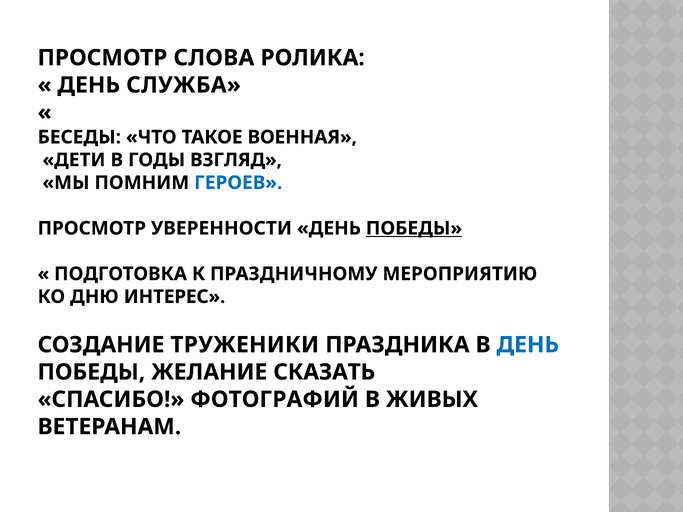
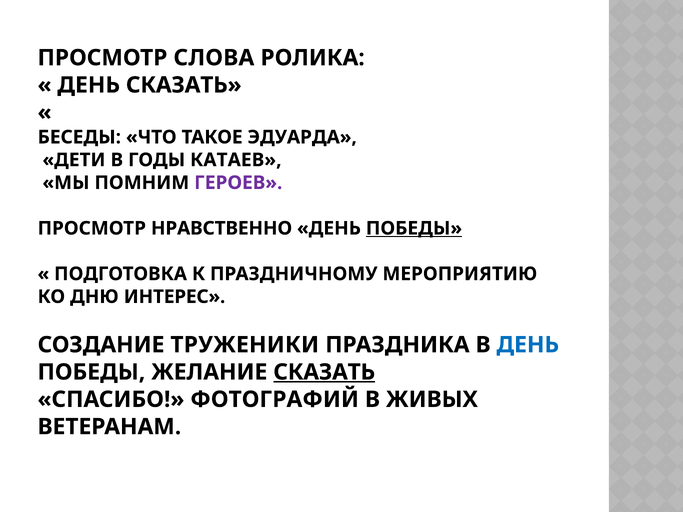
ДЕНЬ СЛУЖБА: СЛУЖБА -> СКАЗАТЬ (184, 85)
ВОЕННАЯ: ВОЕННАЯ -> ЭДУАРДА (302, 137)
ВЗГЛЯД: ВЗГЛЯД -> КАТАЕВ (236, 160)
ГЕРОЕВ colour: blue -> purple (238, 183)
УВЕРЕННОСТИ: УВЕРЕННОСТИ -> НРАВСТВЕННО (222, 228)
СКАЗАТЬ underline: none -> present (324, 372)
